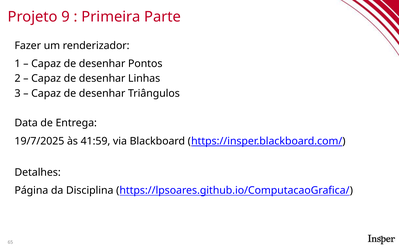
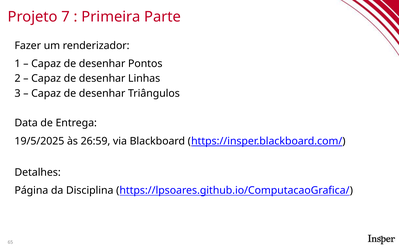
9: 9 -> 7 (66, 17)
19/7/2025: 19/7/2025 -> 19/5/2025 (39, 141)
41:59: 41:59 -> 26:59 (95, 141)
